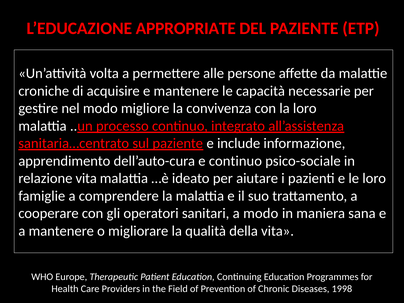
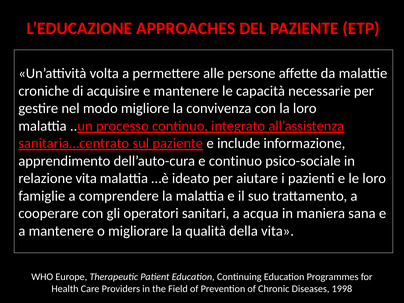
APPROPRIATE: APPROPRIATE -> APPROACHES (186, 28)
a modo: modo -> acqua (261, 213)
